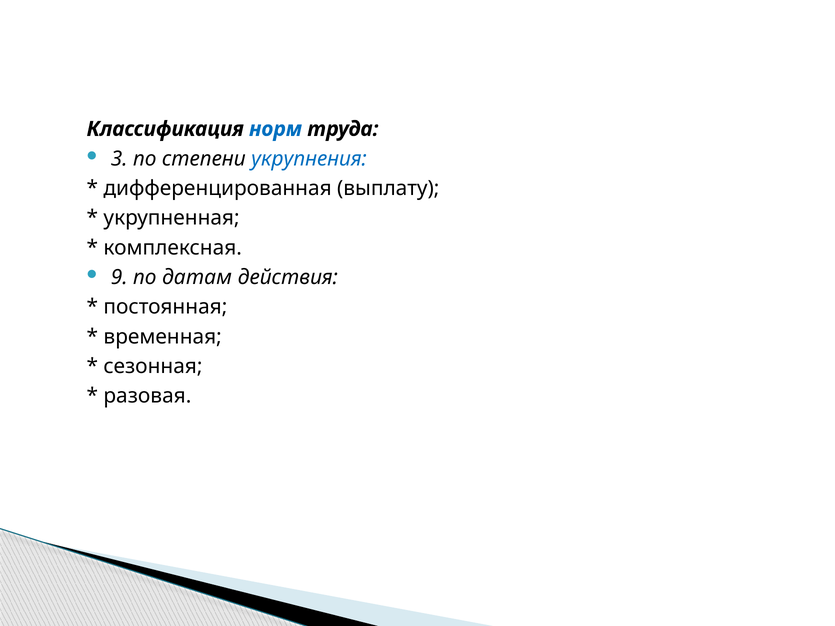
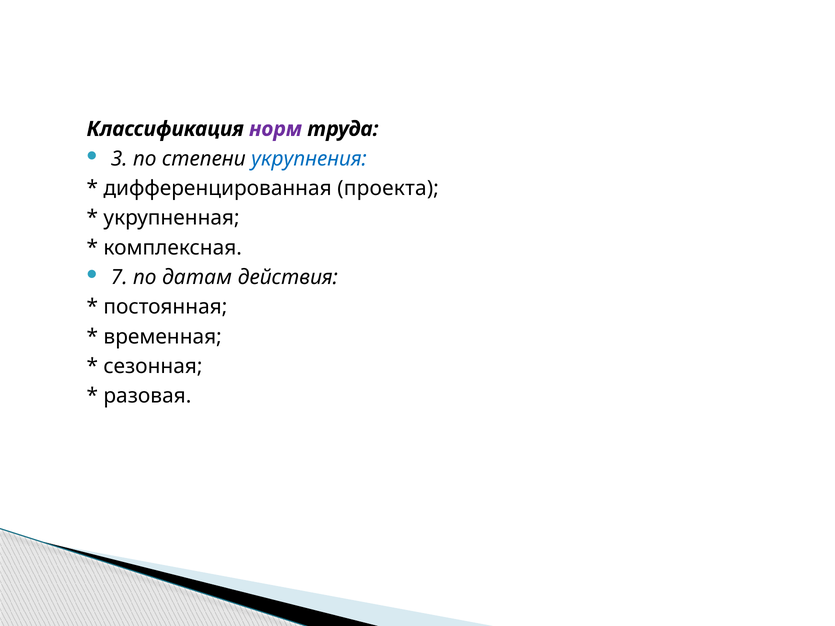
норм colour: blue -> purple (276, 129)
выплату: выплату -> проекта (388, 188)
9: 9 -> 7 (119, 277)
